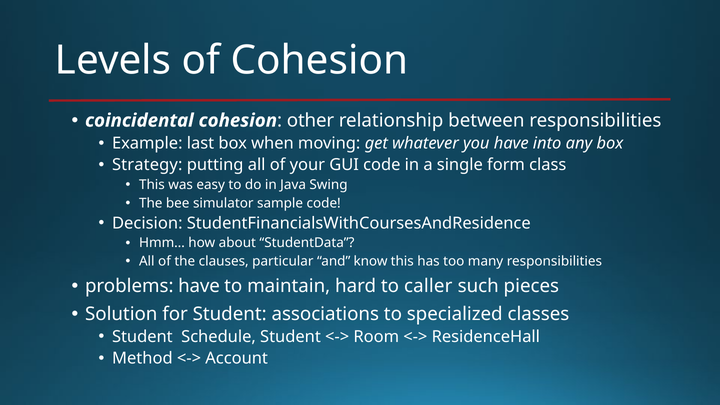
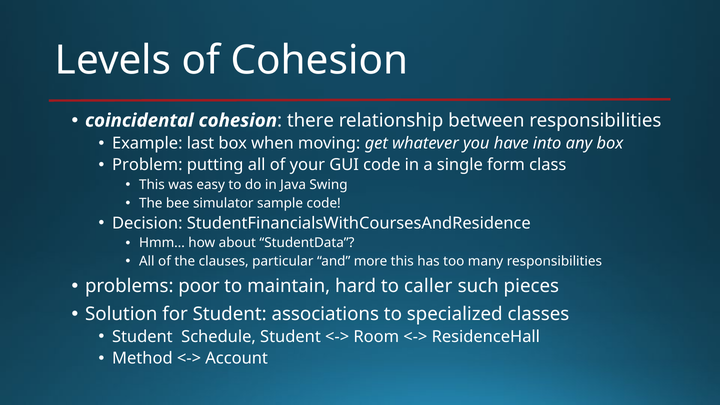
other: other -> there (310, 121)
Strategy: Strategy -> Problem (147, 165)
know: know -> more (371, 261)
problems have: have -> poor (199, 286)
